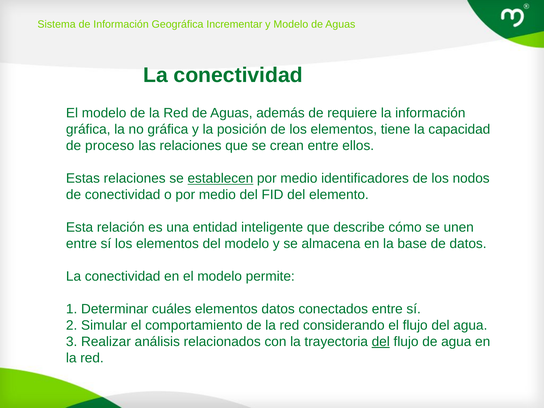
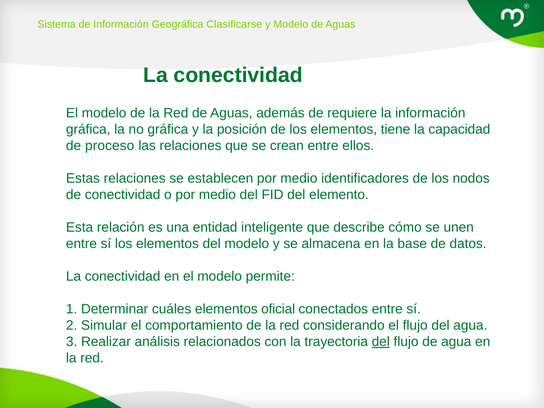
Incrementar: Incrementar -> Clasificarse (234, 24)
establecen underline: present -> none (220, 178)
elementos datos: datos -> oficial (278, 309)
